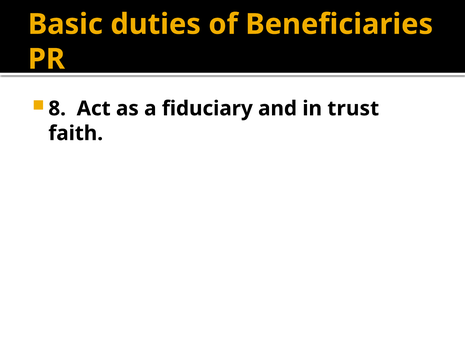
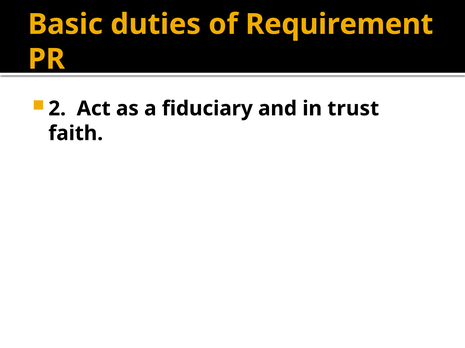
Beneficiaries: Beneficiaries -> Requirement (339, 24)
8: 8 -> 2 (57, 109)
